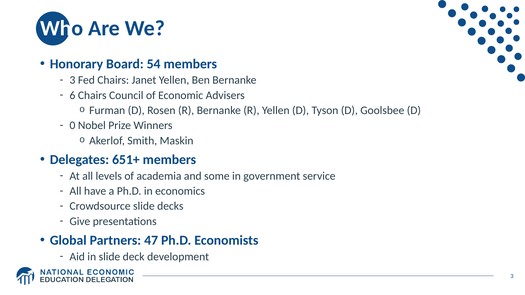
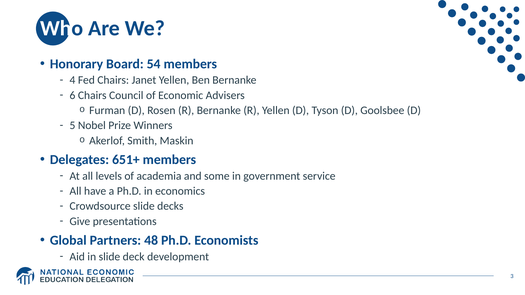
3: 3 -> 4 (72, 80)
0: 0 -> 5 (72, 126)
47: 47 -> 48 (151, 241)
